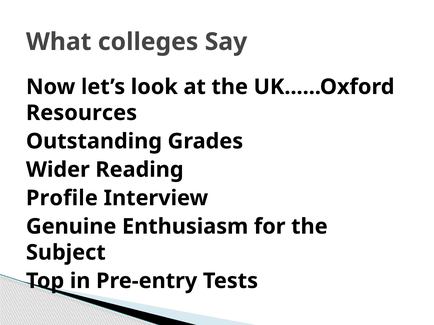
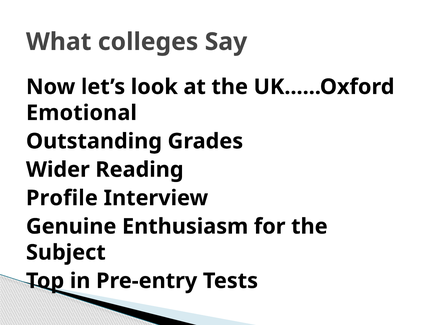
Resources: Resources -> Emotional (81, 113)
